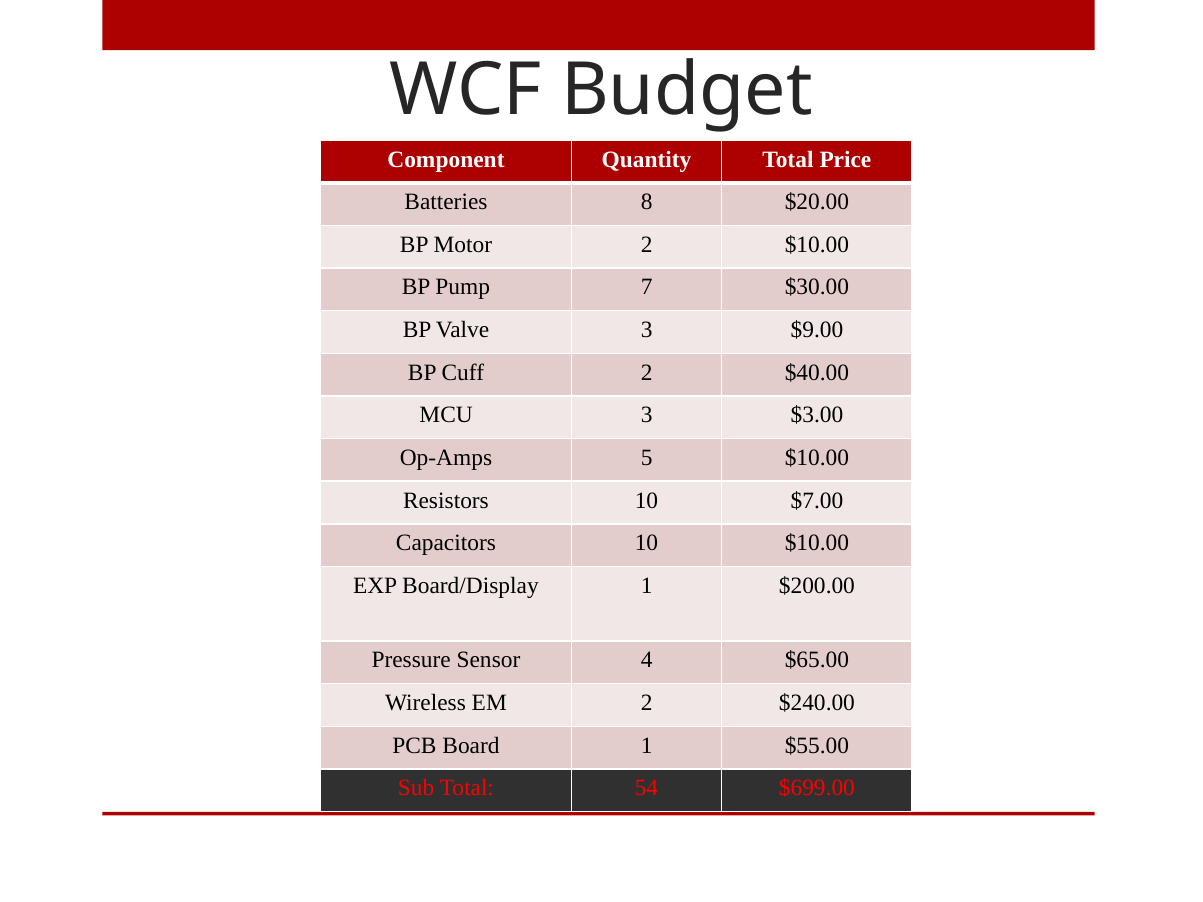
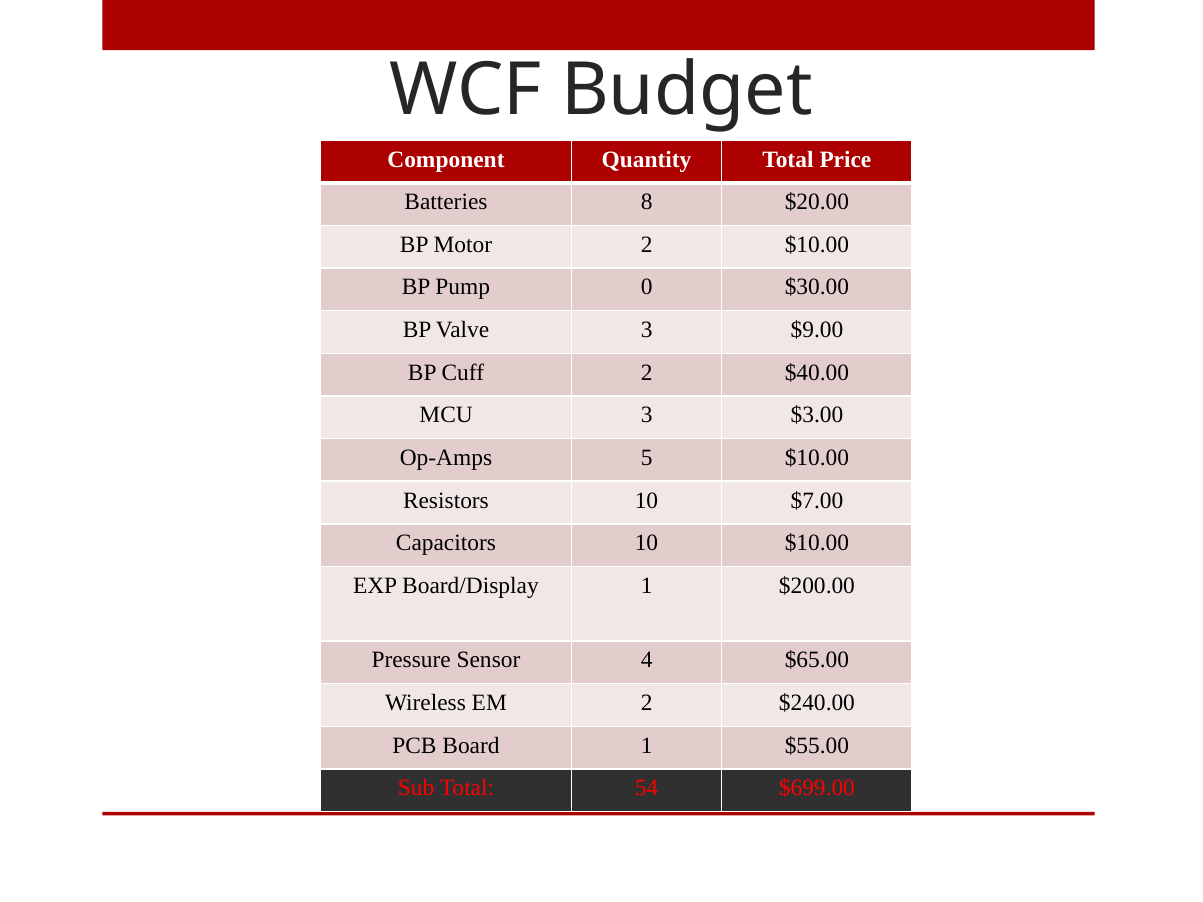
7: 7 -> 0 (647, 287)
